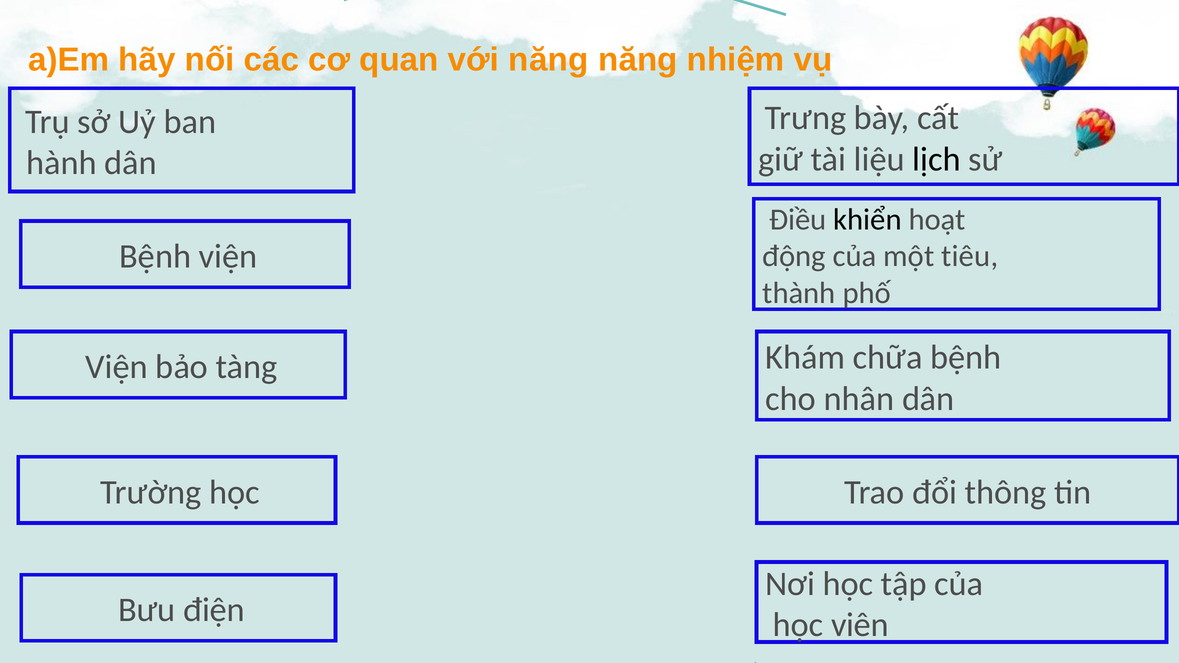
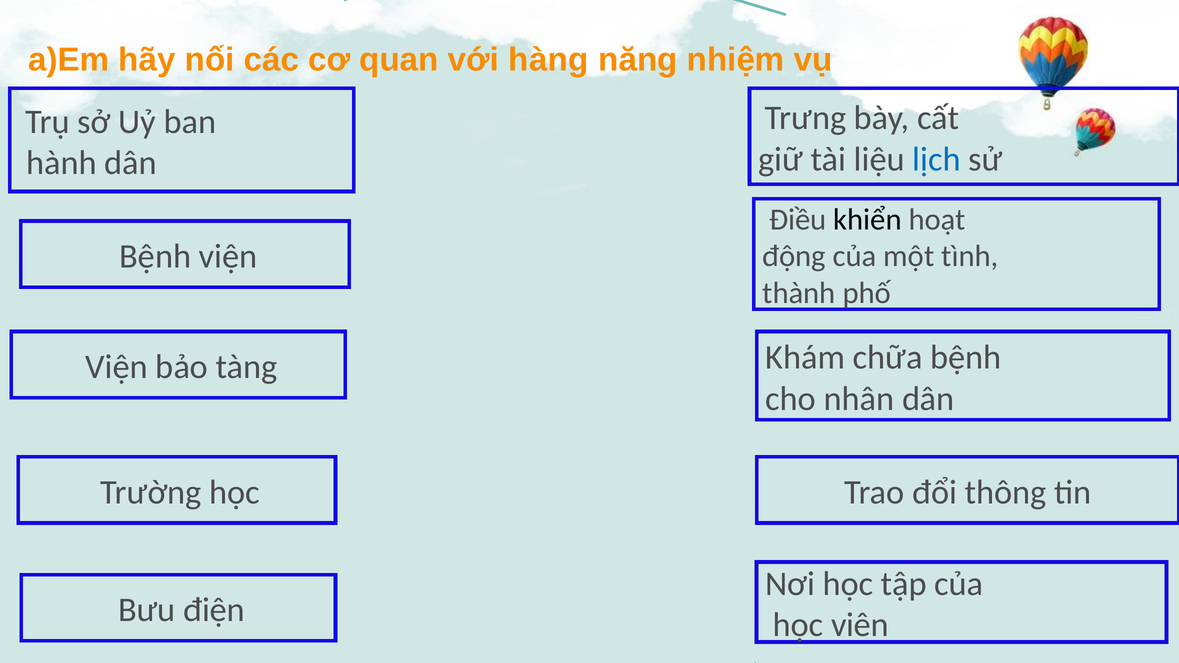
với năng: năng -> hàng (549, 60)
lịch colour: black -> blue (937, 159)
tiêu: tiêu -> tình (970, 256)
